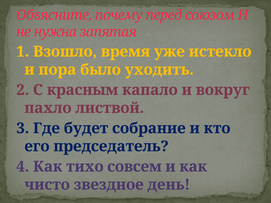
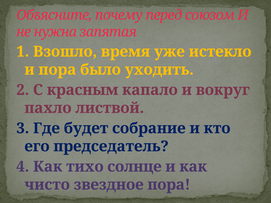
совсем: совсем -> солнце (135, 167)
звездное день: день -> пора (169, 185)
